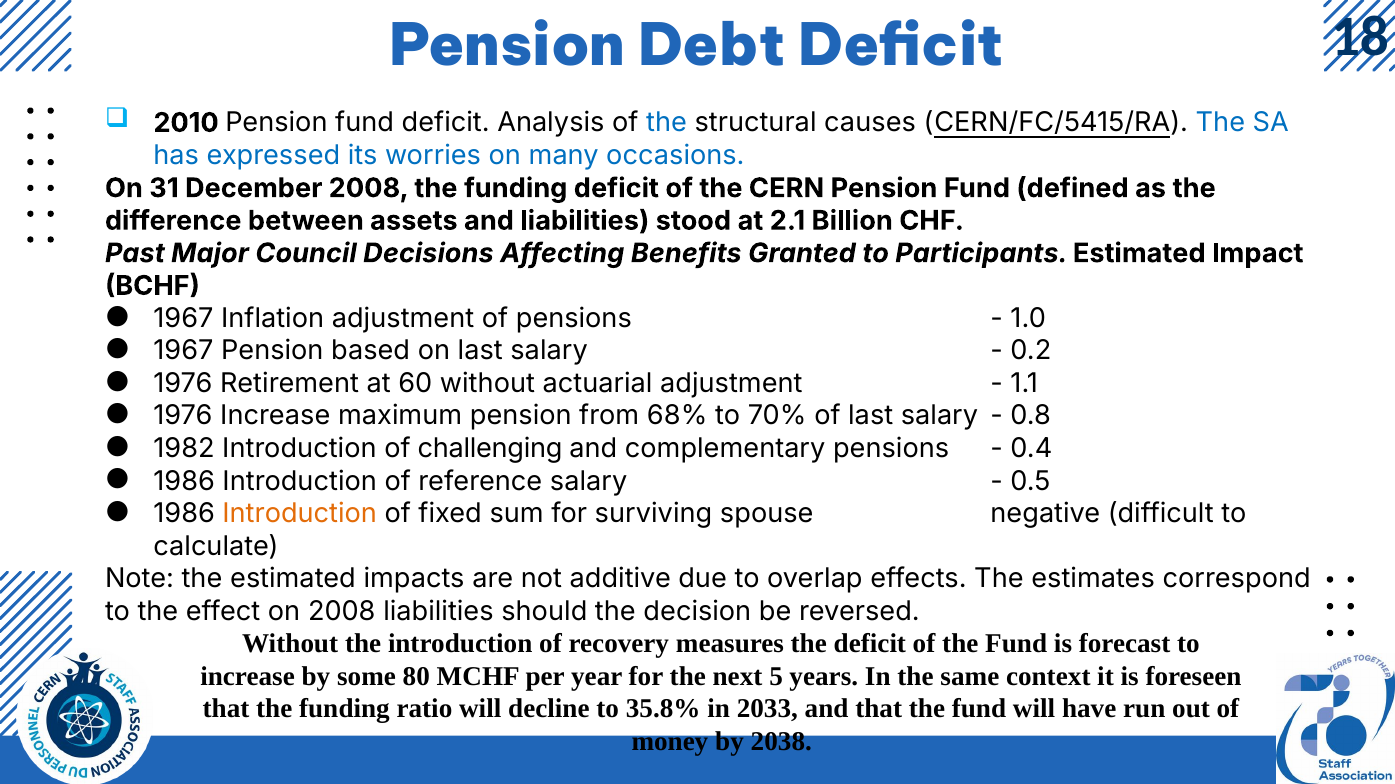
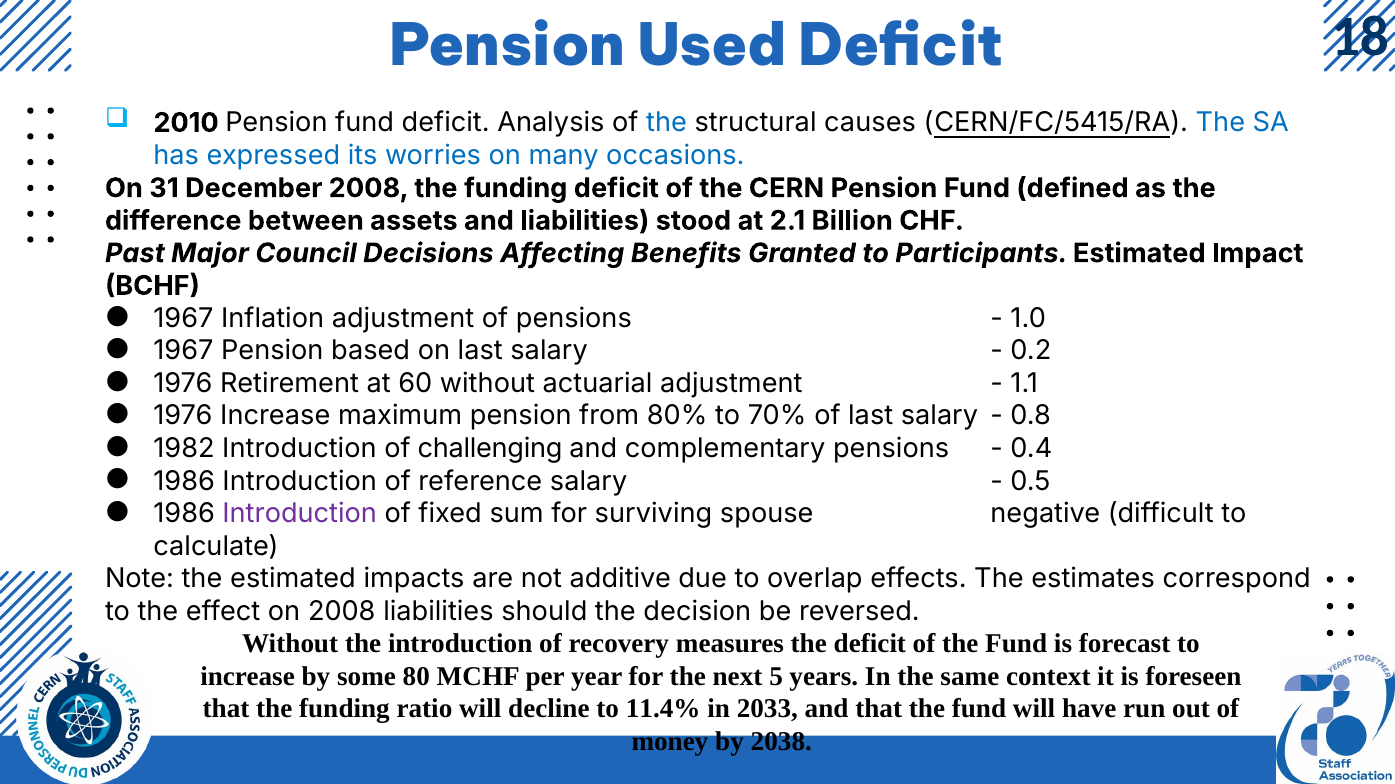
Debt: Debt -> Used (712, 46)
68%: 68% -> 80% (677, 416)
Introduction colour: orange -> purple (300, 514)
35.8%: 35.8% -> 11.4% (663, 709)
